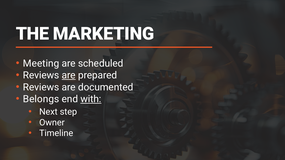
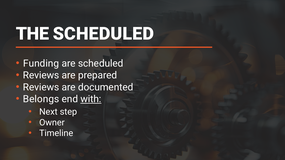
THE MARKETING: MARKETING -> SCHEDULED (103, 34)
Meeting: Meeting -> Funding (41, 64)
are underline: present -> none (69, 75)
